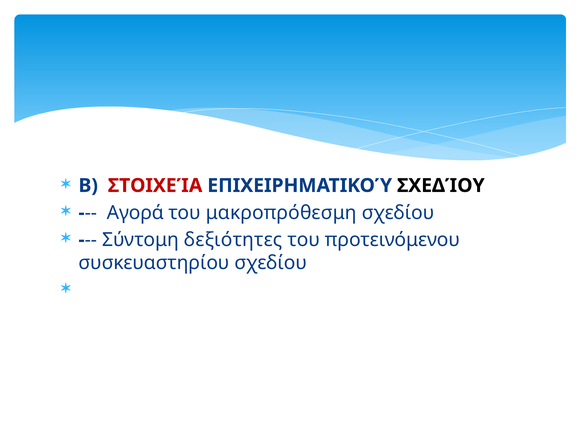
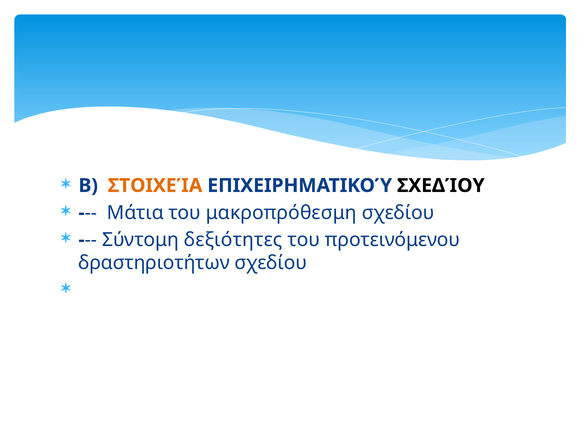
ΣΤΟΙΧΕΊΑ colour: red -> orange (155, 186)
Αγορά: Αγορά -> Μάτια (135, 213)
συσκευαστηρίου: συσκευαστηρίου -> δραστηριοτήτων (154, 263)
